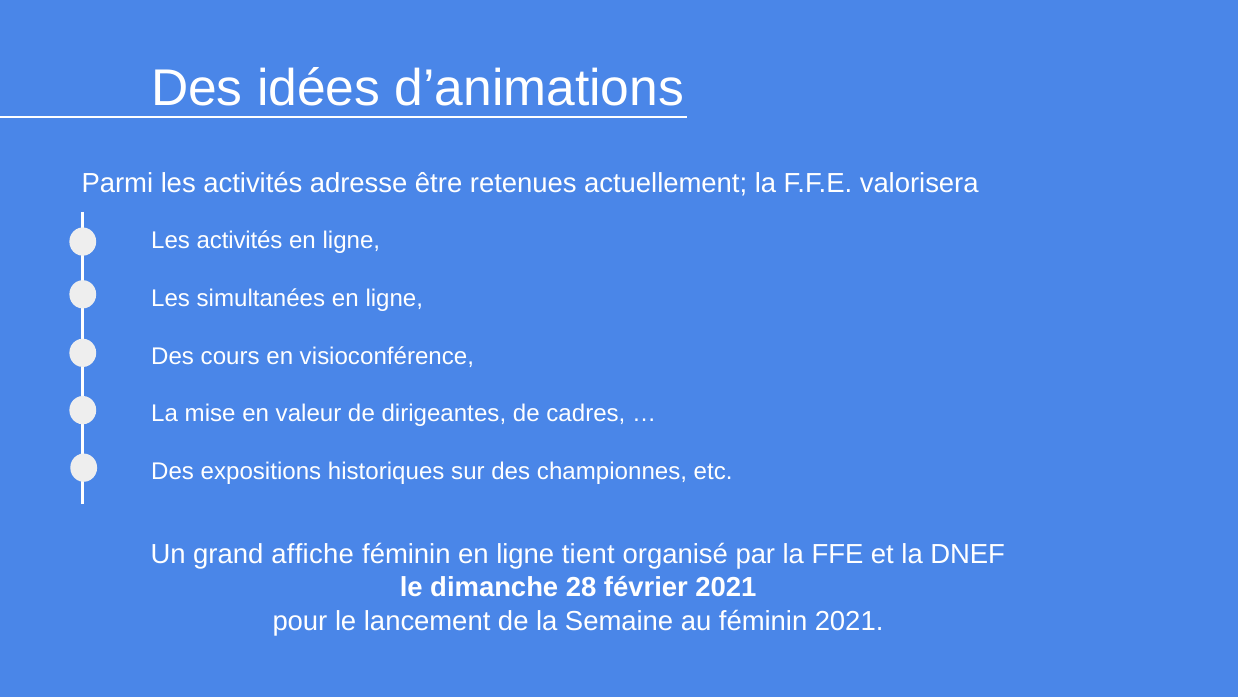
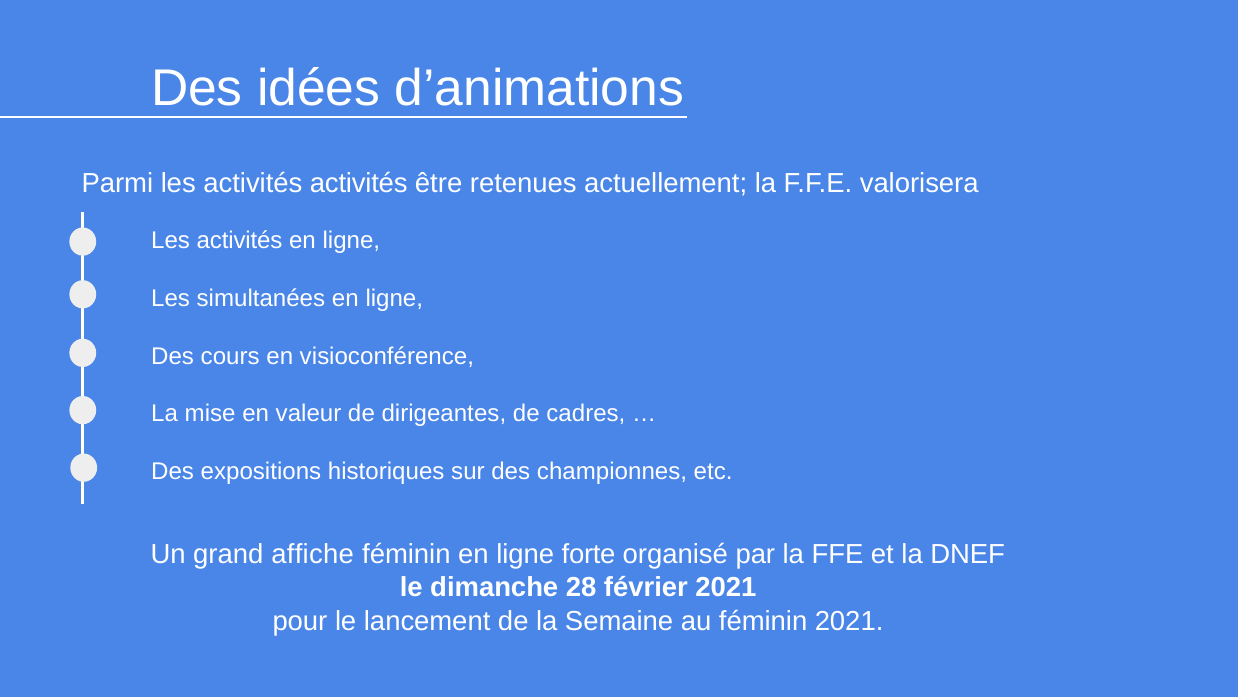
activités adresse: adresse -> activités (359, 183)
tient: tient -> forte (589, 554)
